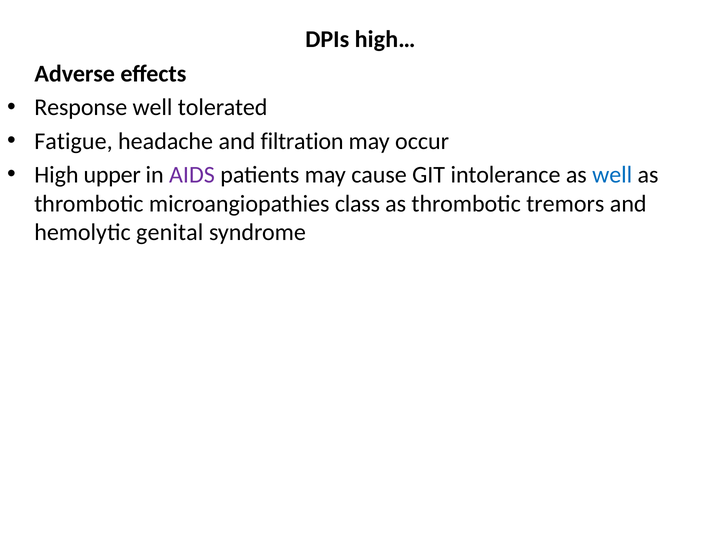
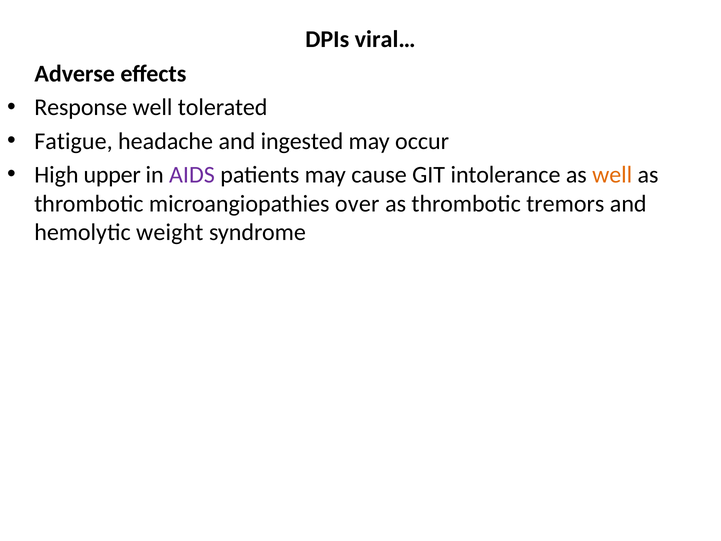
high…: high… -> viral… (385, 40)
filtration: filtration -> ingested (302, 141)
well colour: blue -> orange (612, 175)
class: class -> over (357, 204)
genital: genital -> weight (170, 232)
